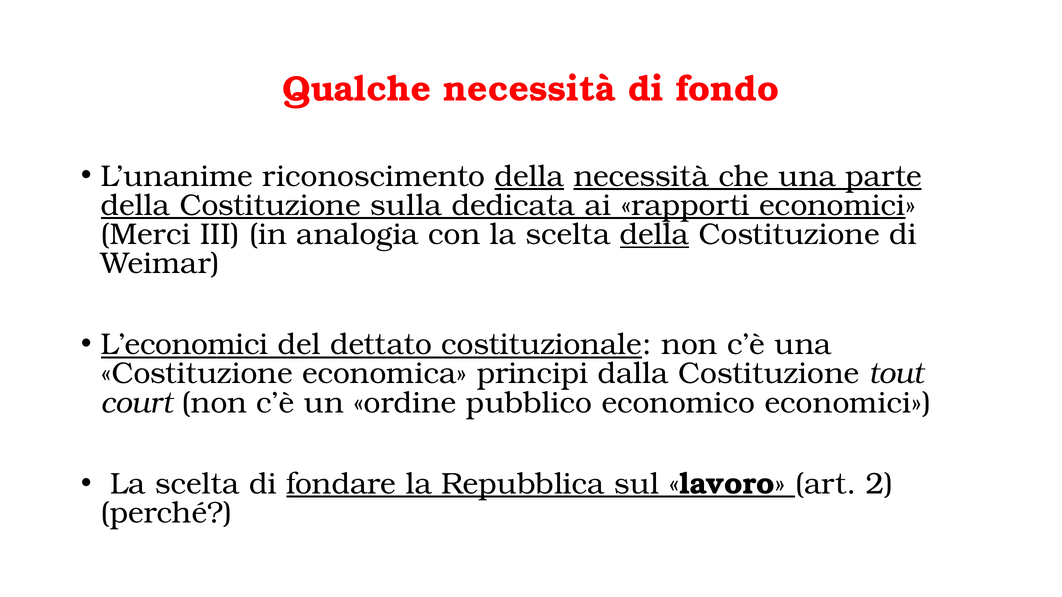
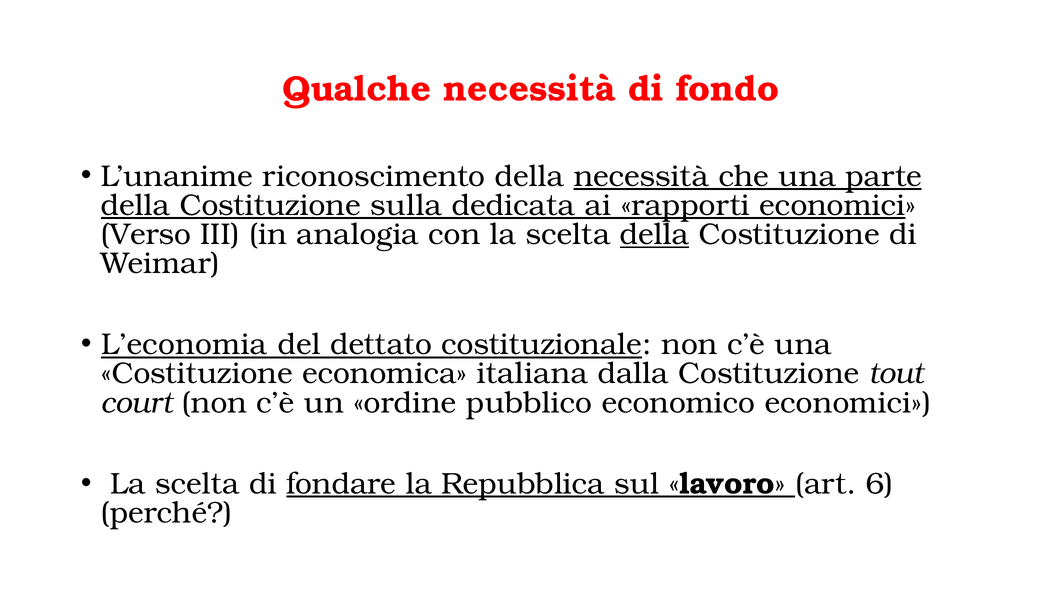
della underline: present -> none (529, 176)
Merci: Merci -> Verso (146, 235)
L’economici: L’economici -> L’economia (184, 345)
principi: principi -> italiana (532, 374)
2: 2 -> 6 (880, 484)
